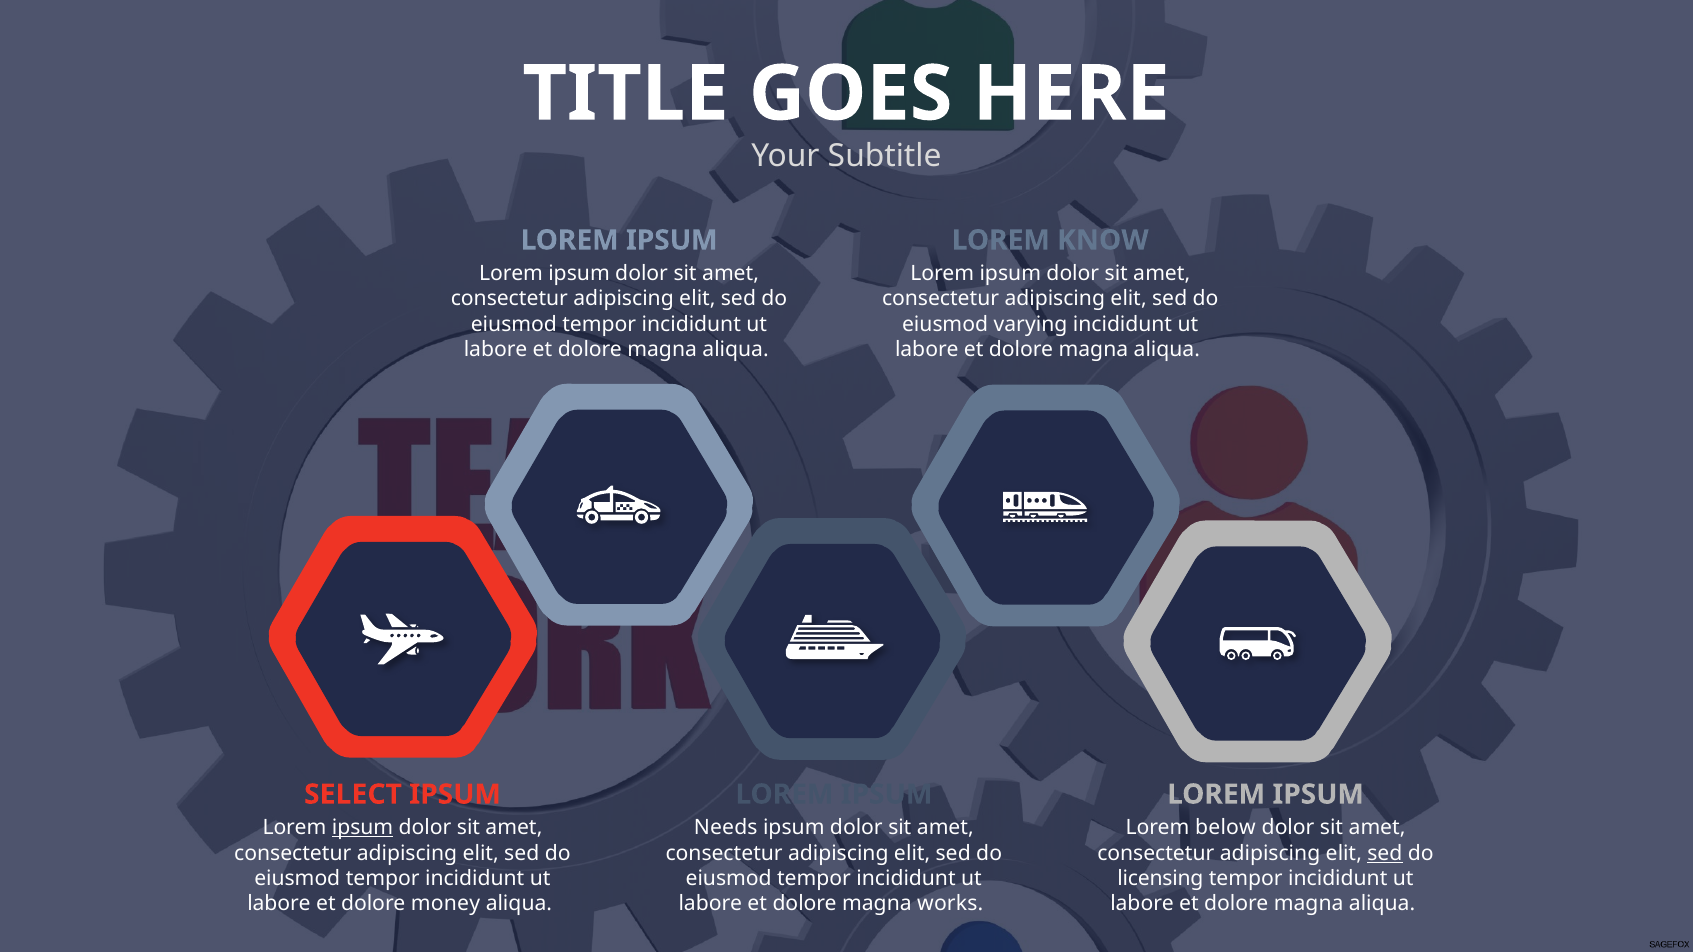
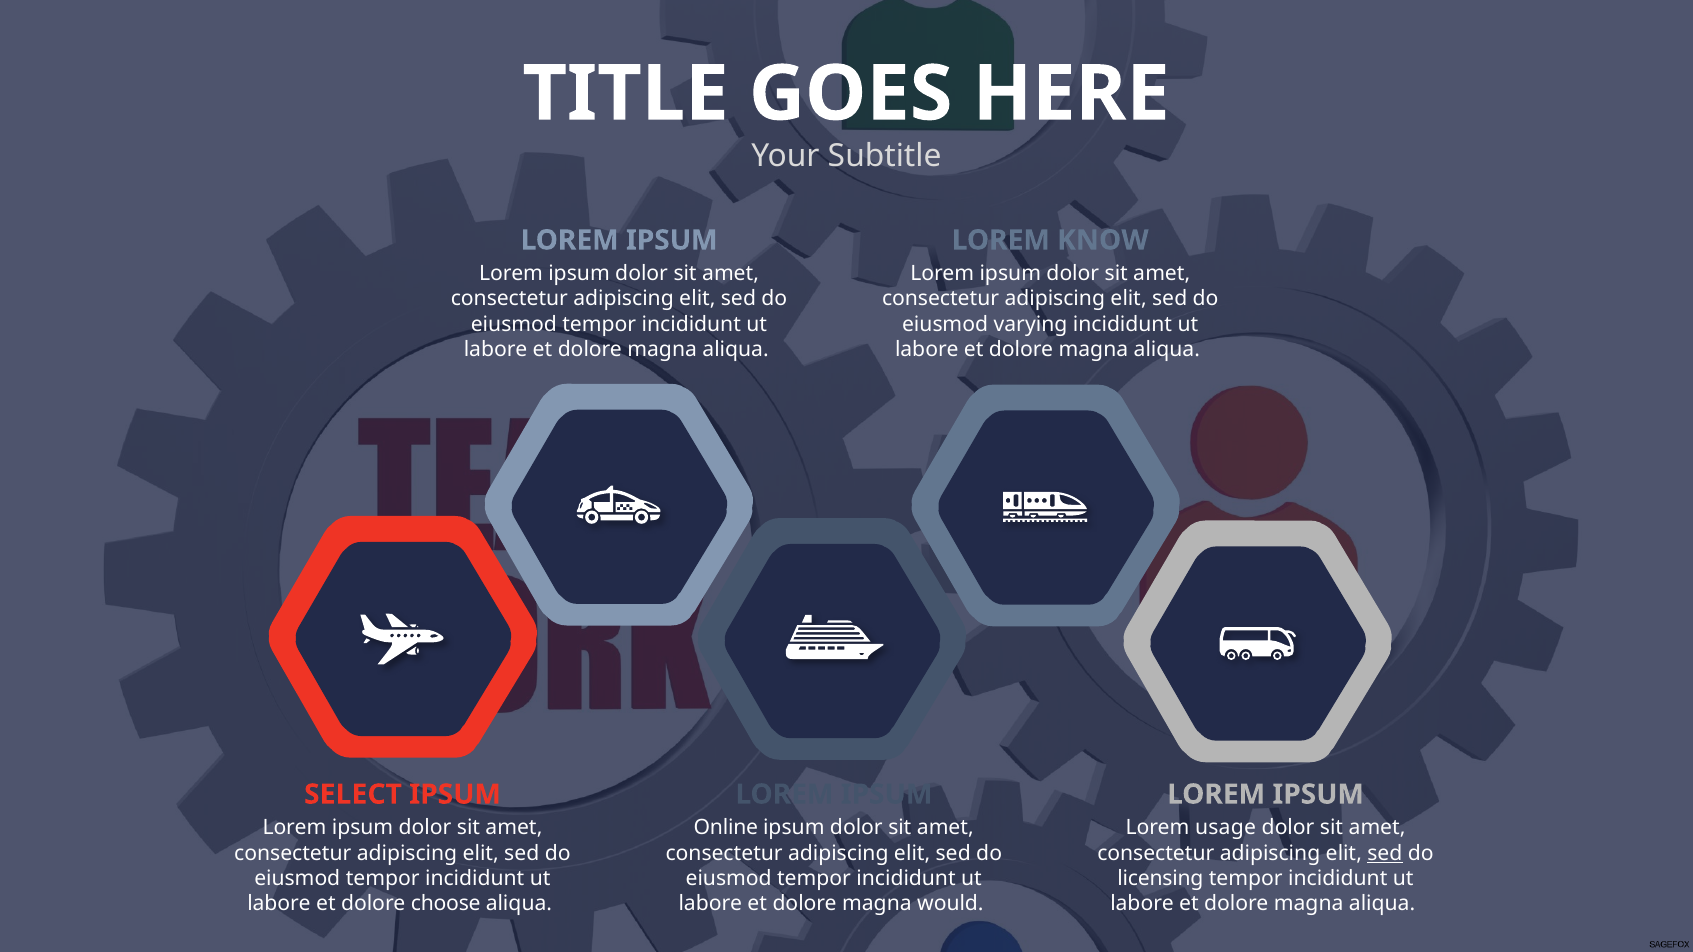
ipsum underline: present -> none (363, 828)
Needs: Needs -> Online (726, 828)
below: below -> usage (1226, 828)
money: money -> choose (446, 904)
works: works -> would (950, 904)
